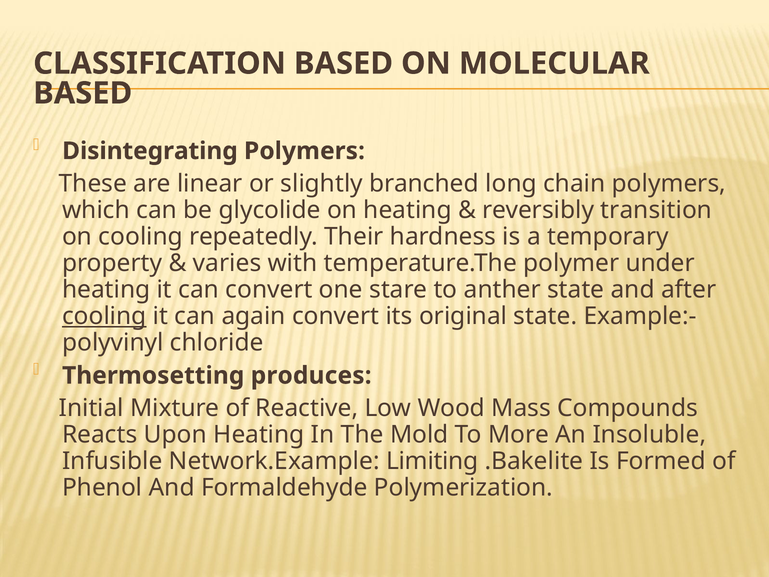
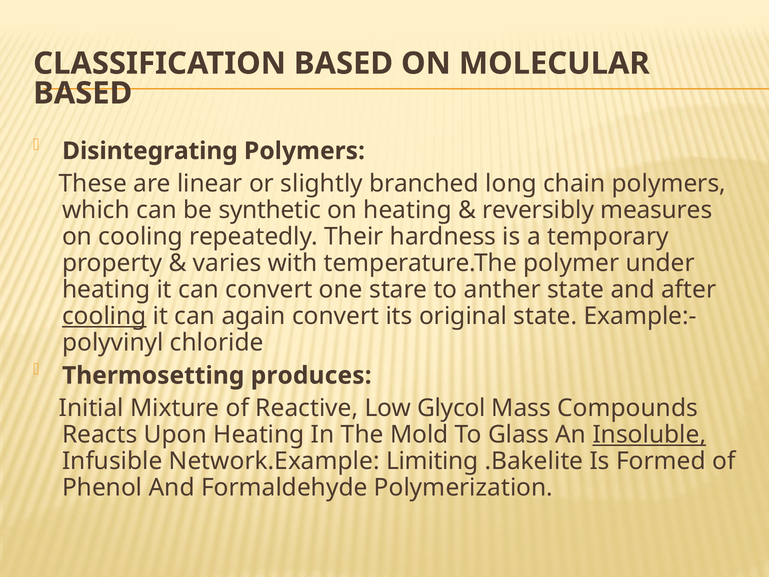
glycolide: glycolide -> synthetic (270, 210)
transition: transition -> measures (656, 210)
Wood: Wood -> Glycol (451, 408)
More: More -> Glass (519, 435)
Insoluble underline: none -> present (649, 435)
